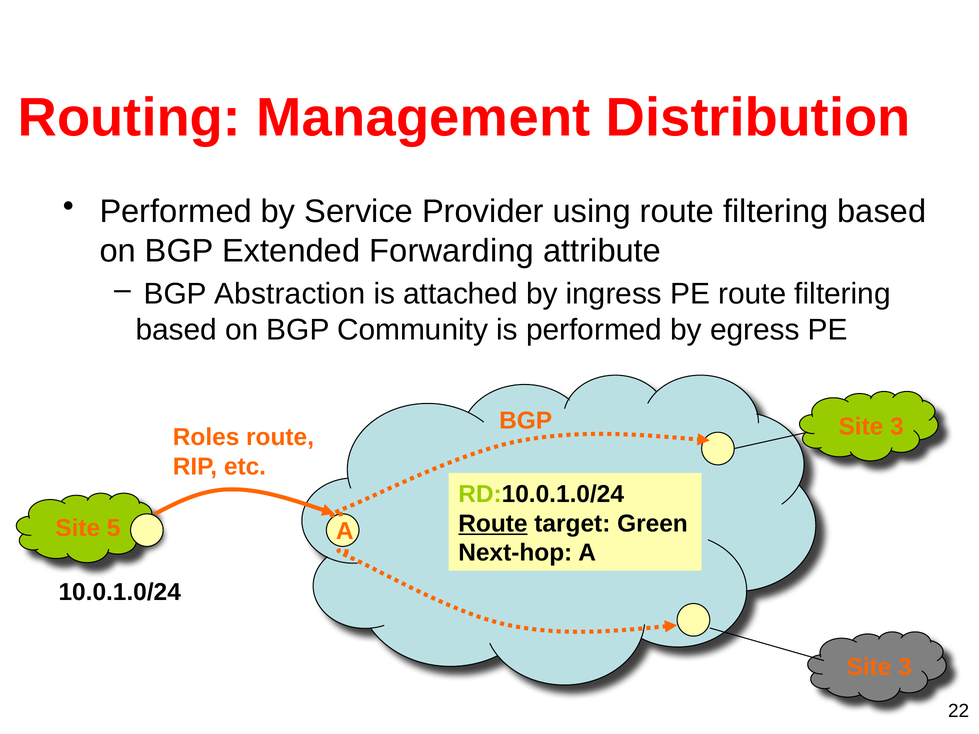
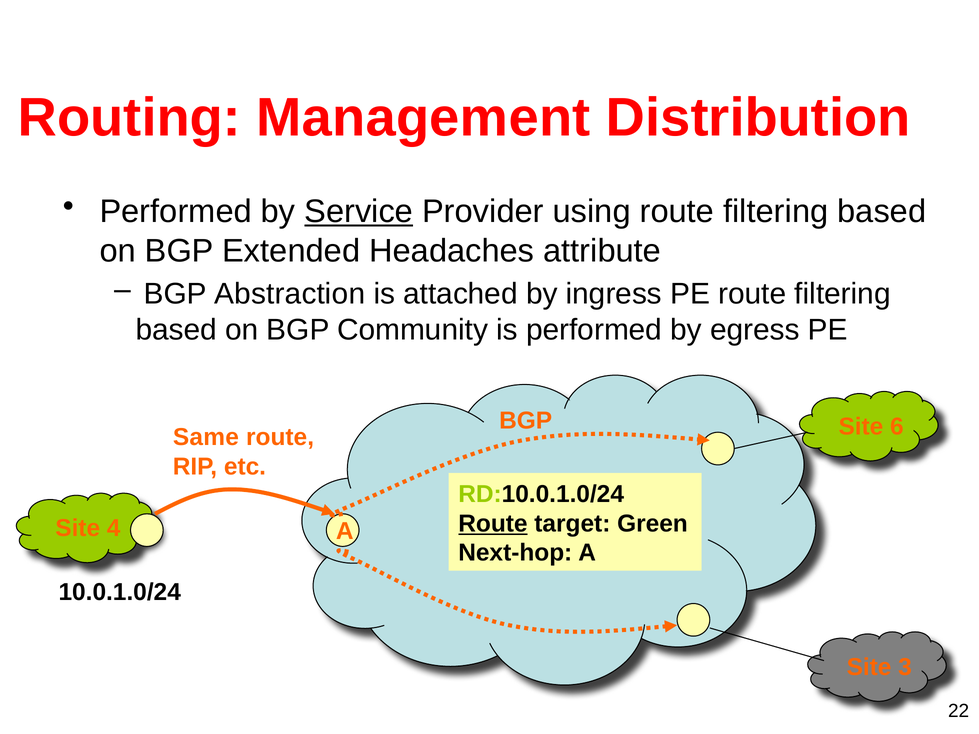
Service underline: none -> present (359, 212)
Forwarding: Forwarding -> Headaches (452, 251)
3: 3 -> 6 (897, 427)
Roles: Roles -> Same (206, 437)
5: 5 -> 4 (114, 529)
